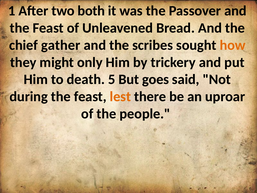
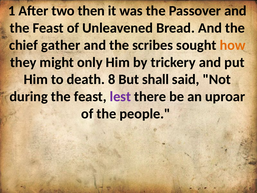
both: both -> then (91, 11)
5: 5 -> 8 (112, 79)
goes: goes -> shall (156, 79)
lest colour: orange -> purple (120, 96)
